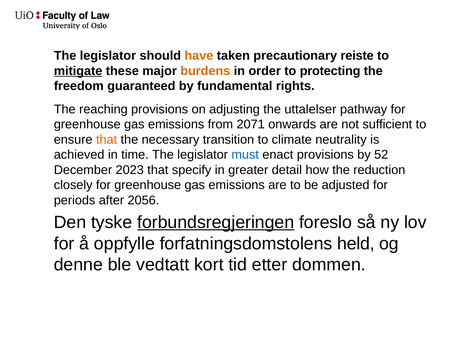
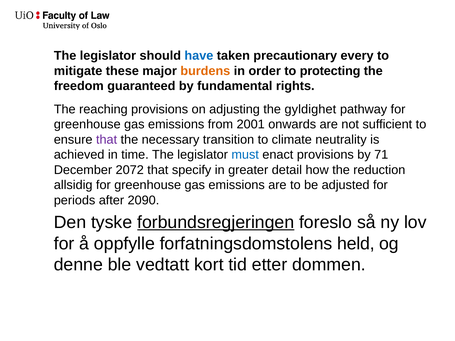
have colour: orange -> blue (199, 56)
reiste: reiste -> every (357, 56)
mitigate underline: present -> none (78, 71)
uttalelser: uttalelser -> gyldighet (310, 109)
2071: 2071 -> 2001 (251, 124)
that colour: orange -> purple (107, 140)
52: 52 -> 71 (381, 155)
2023: 2023 -> 2072 (130, 170)
closely: closely -> allsidig (73, 185)
2056: 2056 -> 2090 (143, 200)
